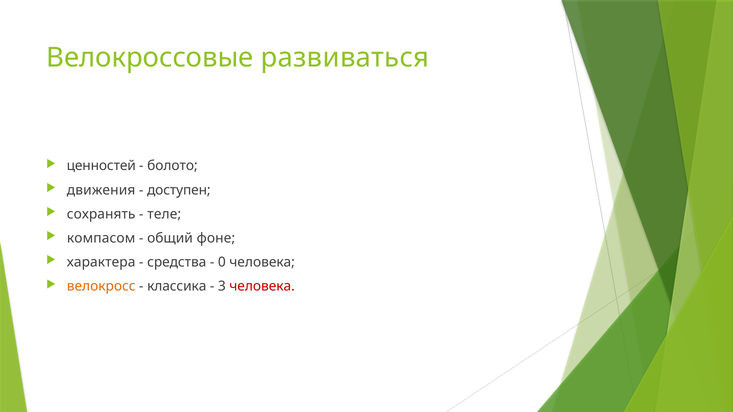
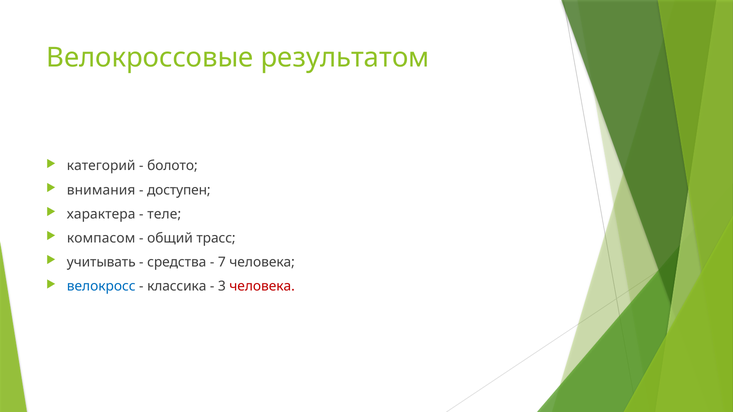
развиваться: развиваться -> результатом (345, 58)
ценностей: ценностей -> категорий (101, 166)
движения: движения -> внимания (101, 190)
сохранять: сохранять -> характера (101, 214)
фоне: фоне -> трасс (216, 238)
характера: характера -> учитывать (101, 263)
0: 0 -> 7 (222, 263)
велокросс colour: orange -> blue (101, 287)
